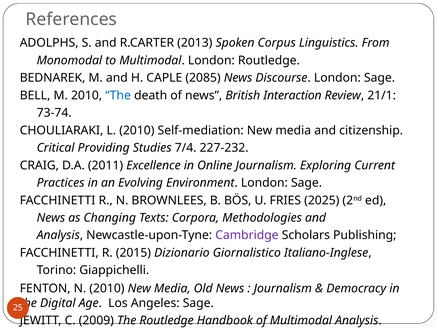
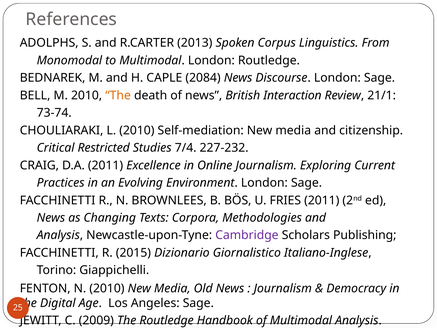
2085: 2085 -> 2084 (203, 78)
The colour: blue -> orange (118, 95)
Providing: Providing -> Restricted (104, 148)
FRIES 2025: 2025 -> 2011 (322, 200)
